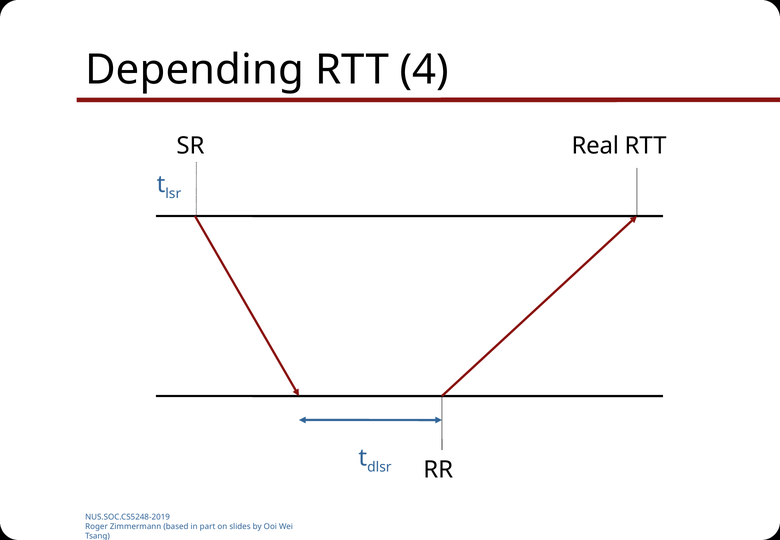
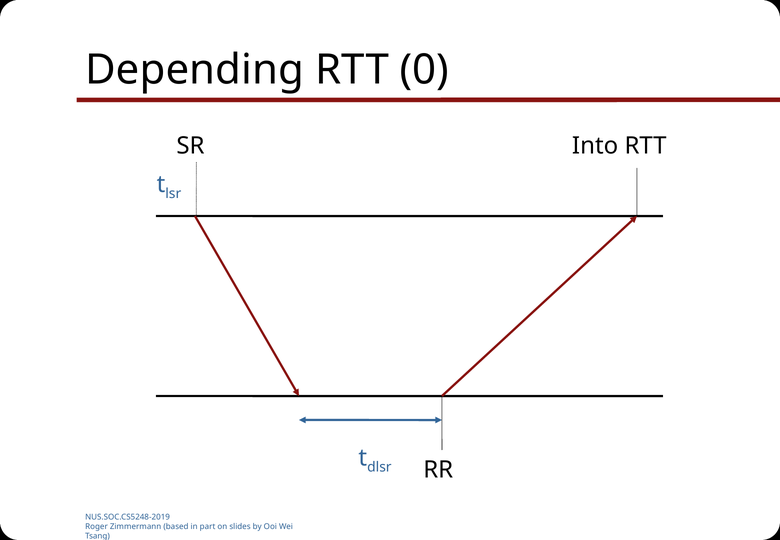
4: 4 -> 0 (424, 70)
Real: Real -> Into (595, 146)
